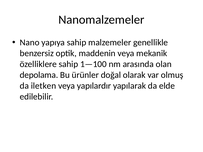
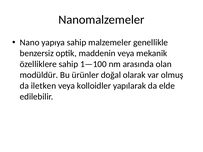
depolama: depolama -> modüldür (39, 75)
yapılardır: yapılardır -> kolloidler (94, 86)
